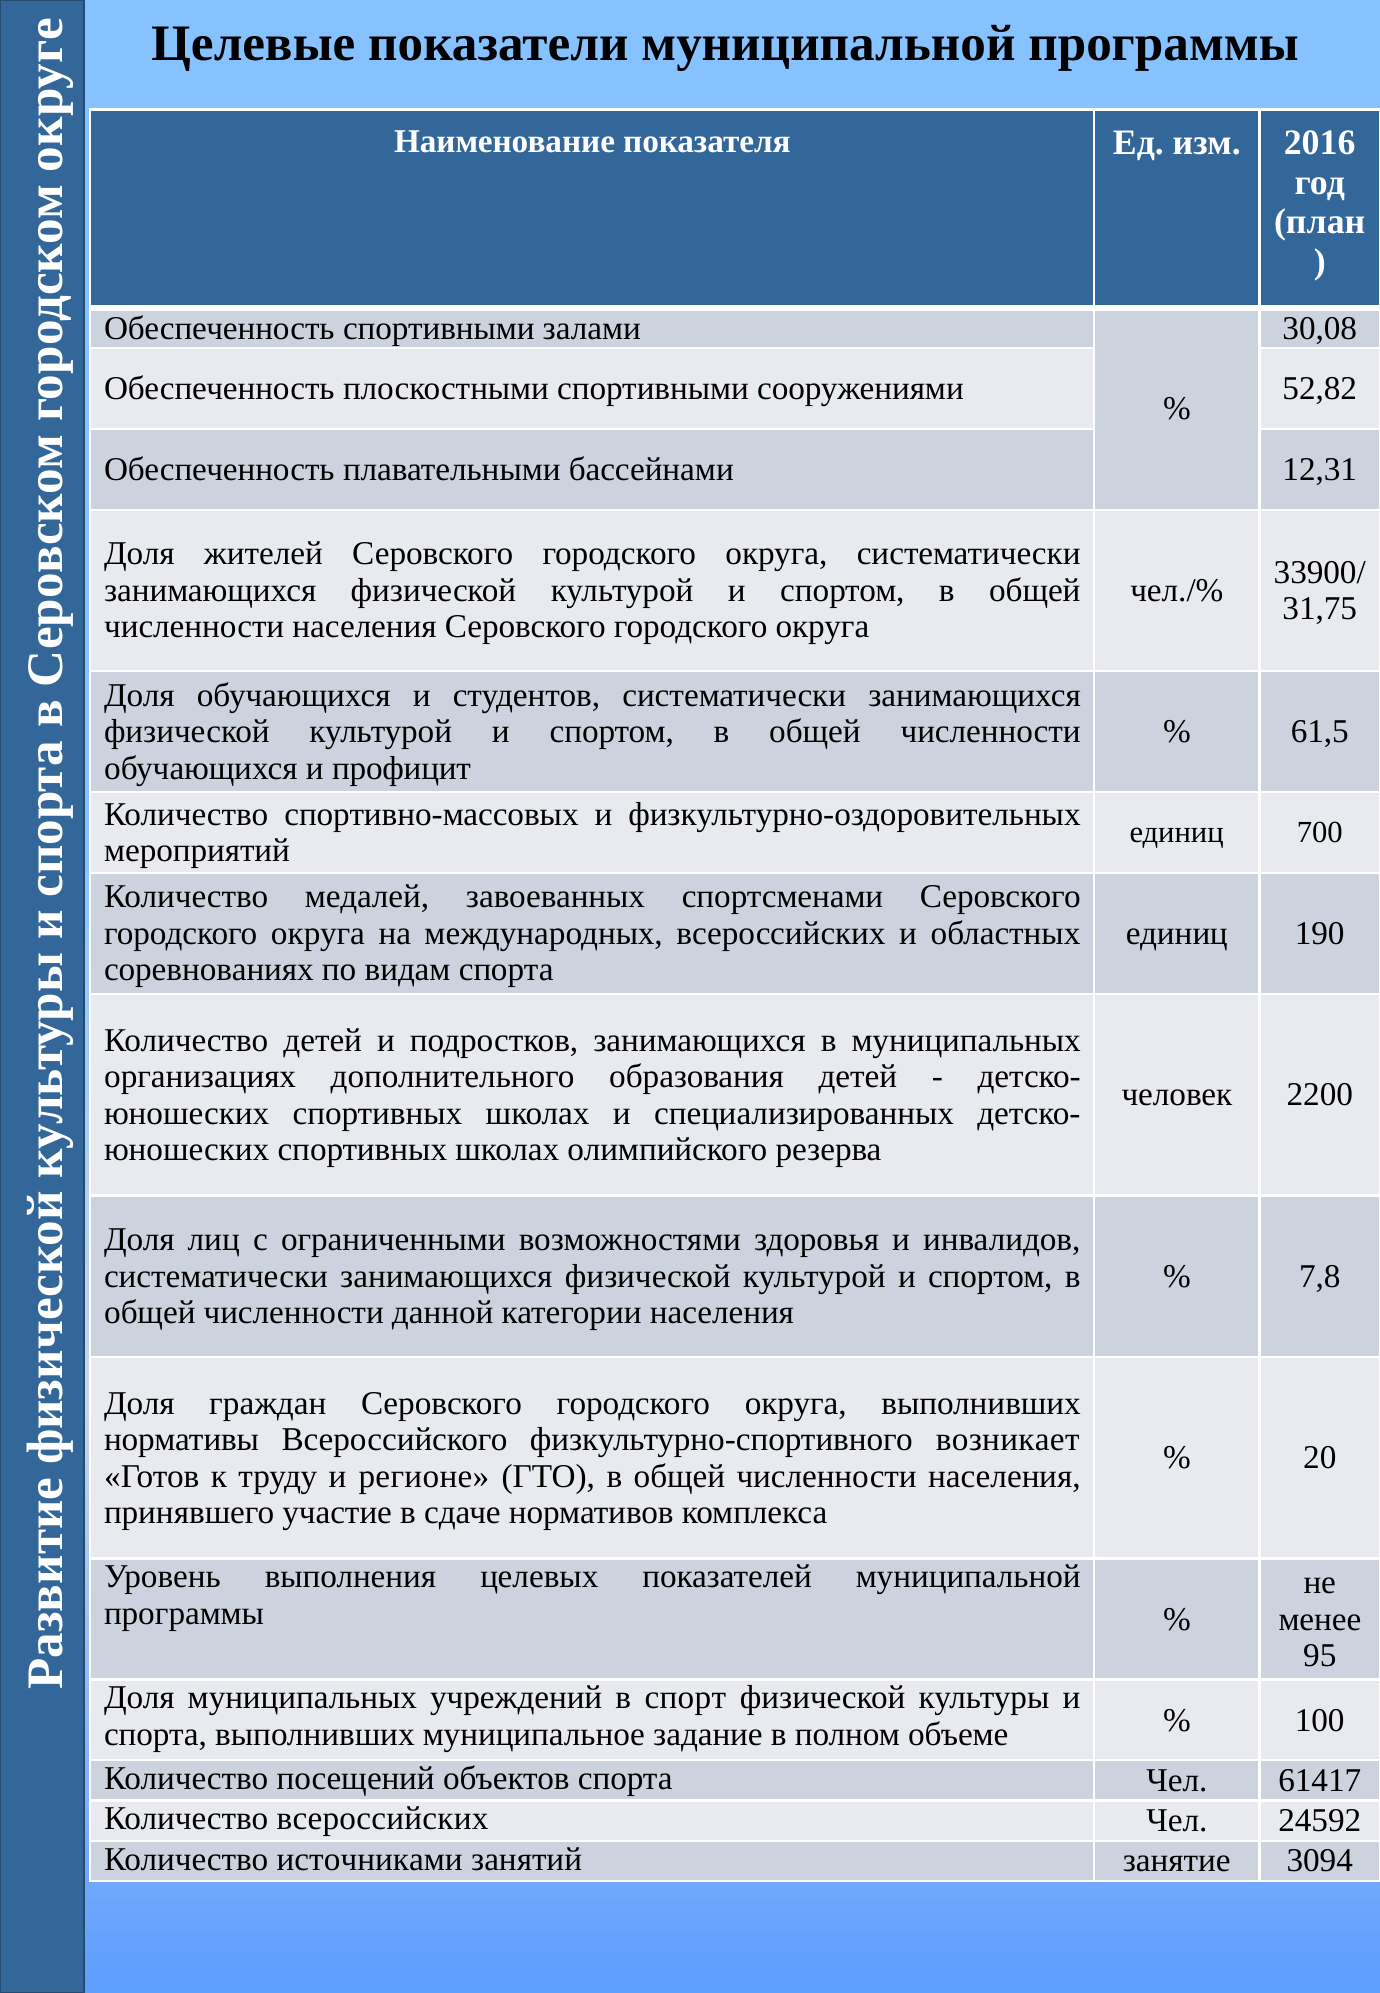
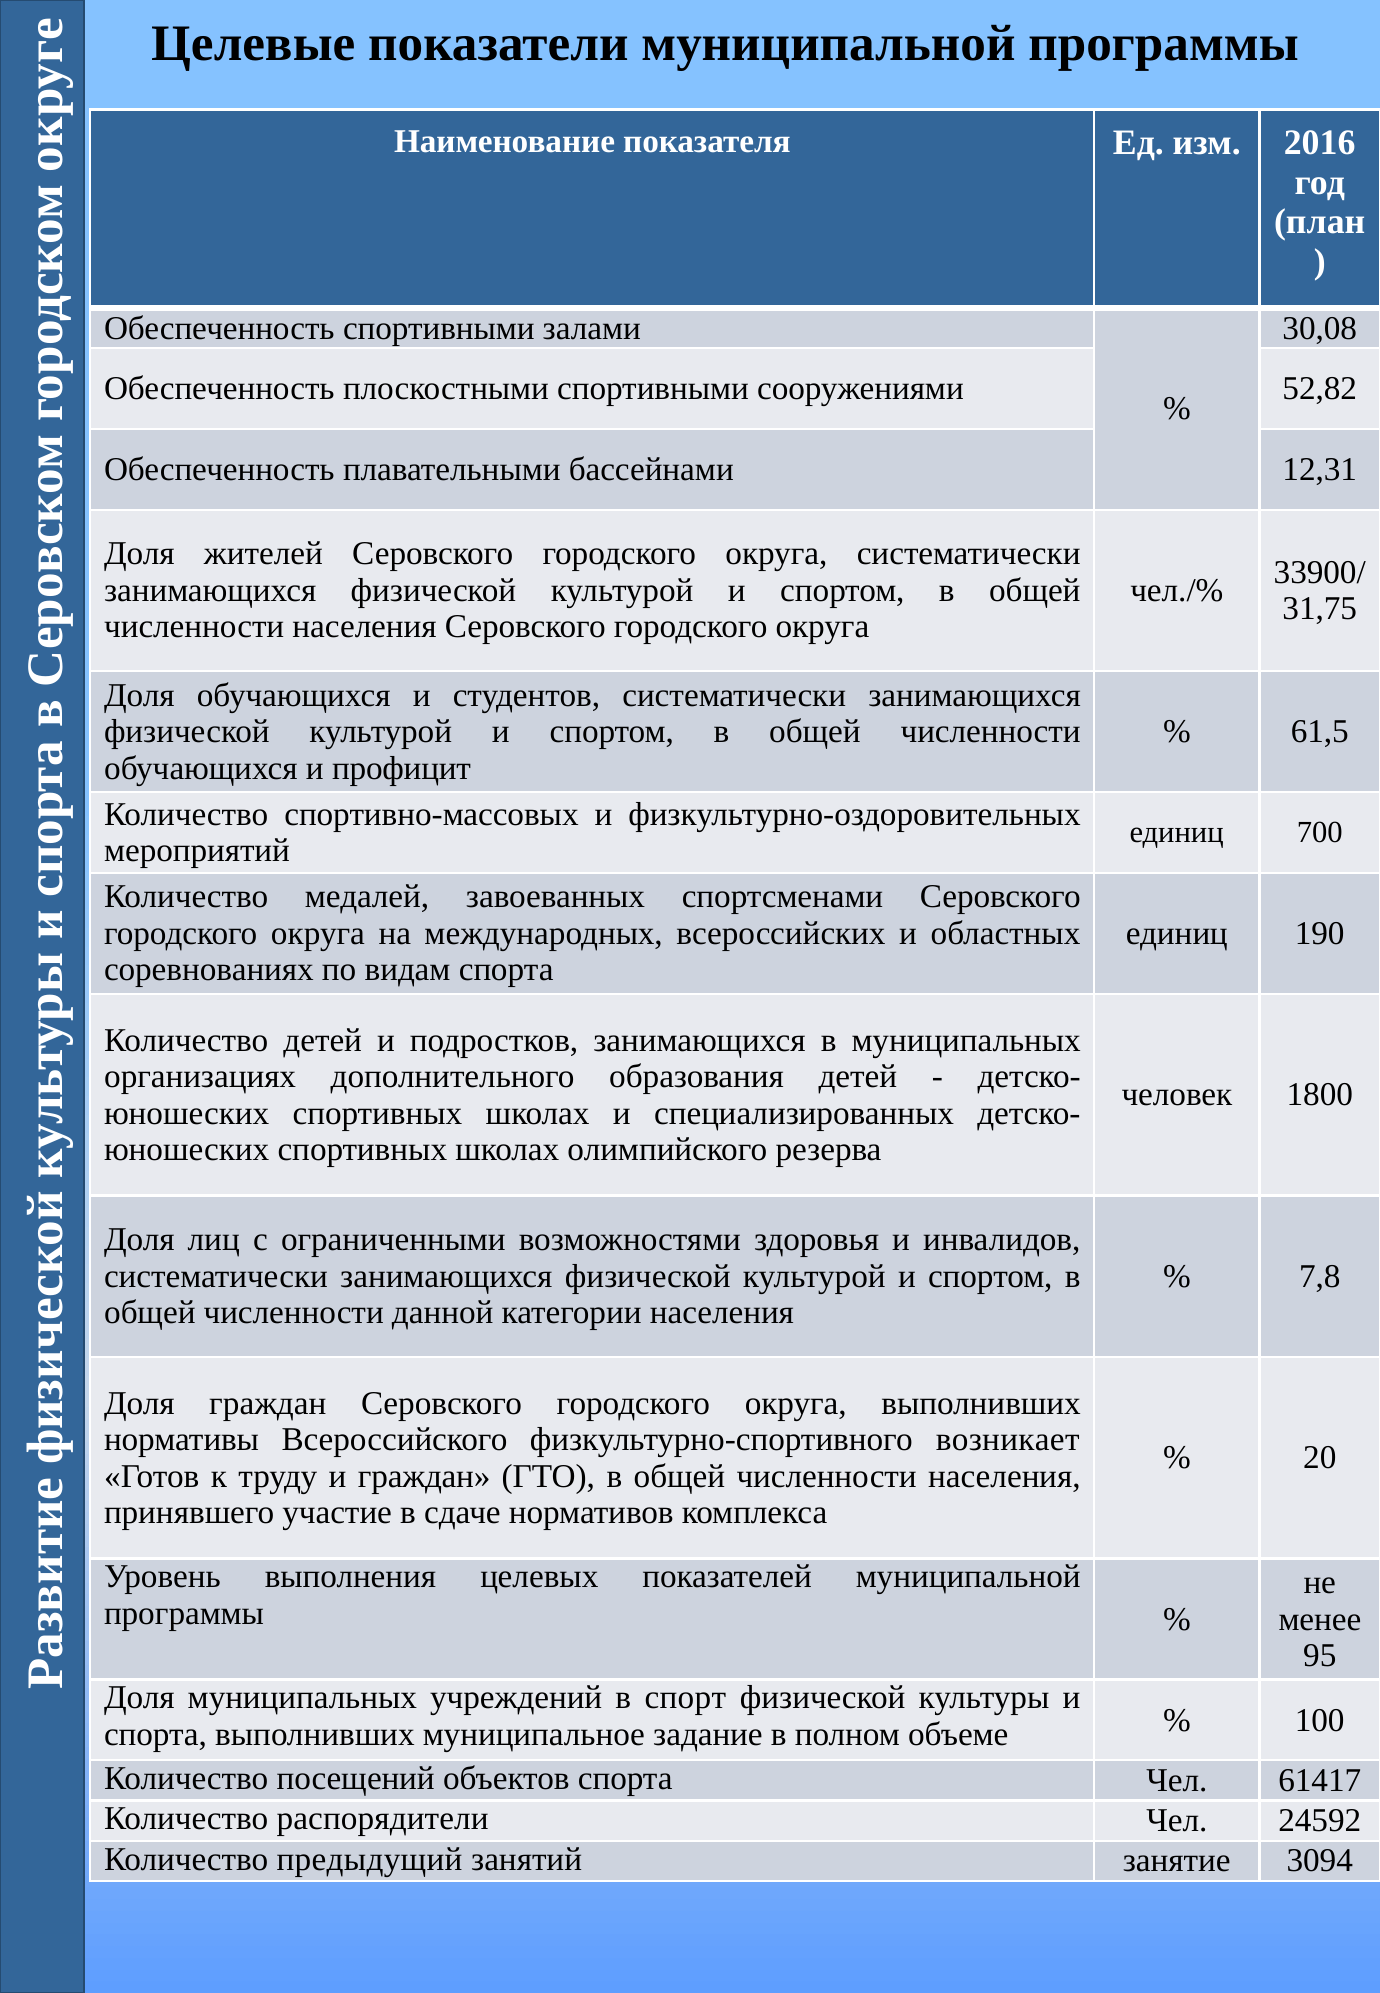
2200: 2200 -> 1800 (1320, 1095)
и регионе: регионе -> граждан (424, 1476)
Количество всероссийских: всероссийских -> распорядители (383, 1819)
источниками: источниками -> предыдущий (370, 1859)
